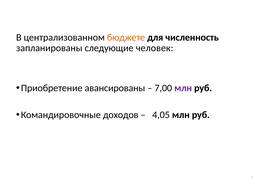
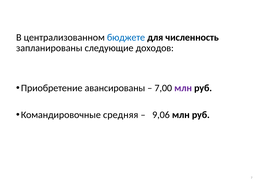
бюджете colour: orange -> blue (126, 37)
человек: человек -> доходов (155, 48)
доходов: доходов -> средняя (121, 115)
4,05: 4,05 -> 9,06 (161, 115)
